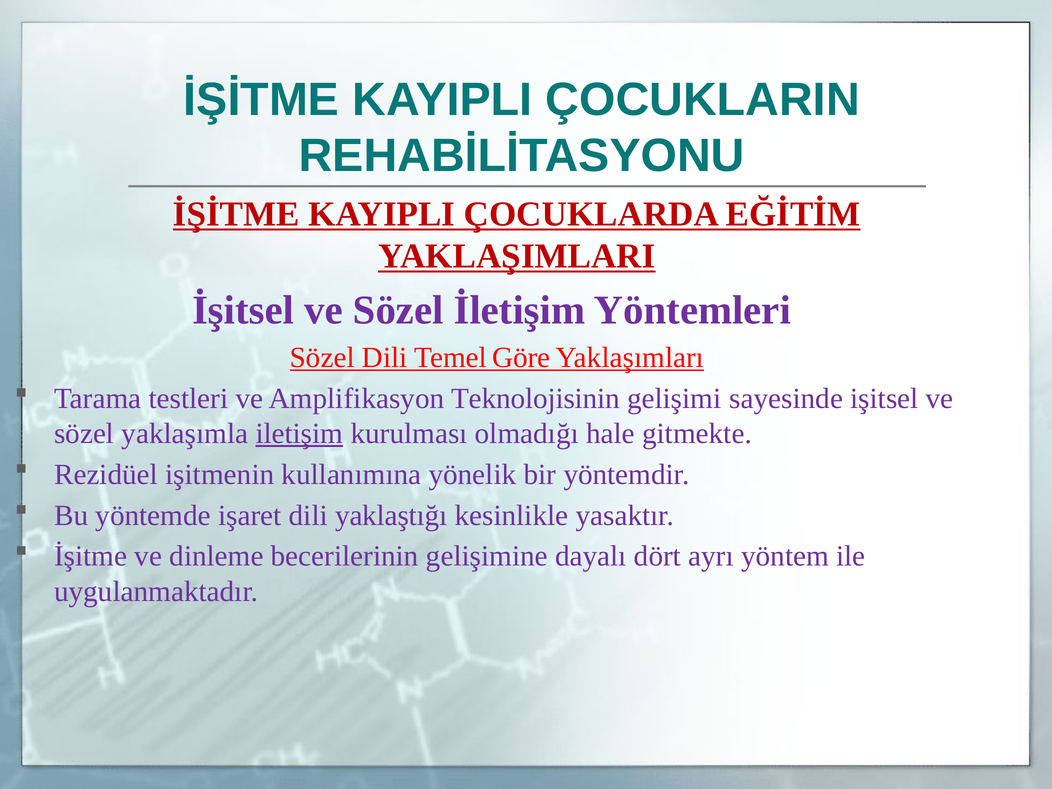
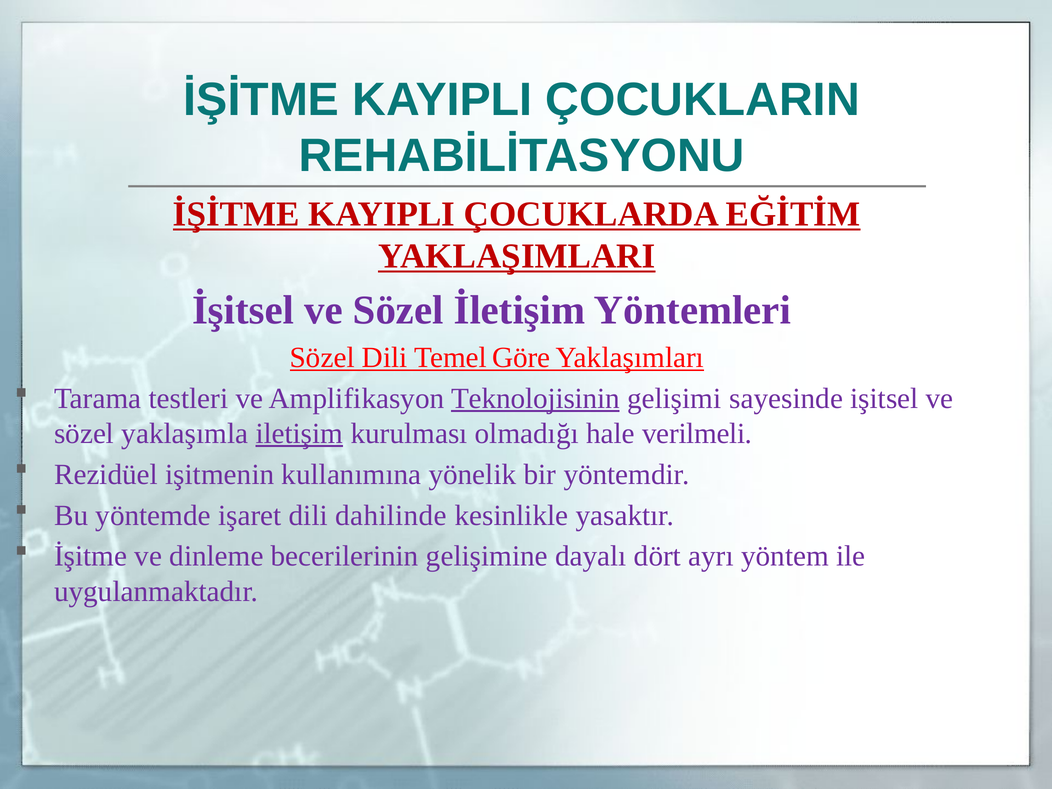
Teknolojisinin underline: none -> present (535, 398)
gitmekte: gitmekte -> verilmeli (697, 434)
yaklaştığı: yaklaştığı -> dahilinde (391, 515)
